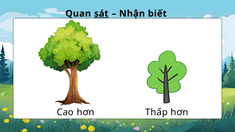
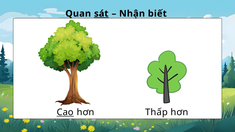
Cao underline: none -> present (65, 112)
